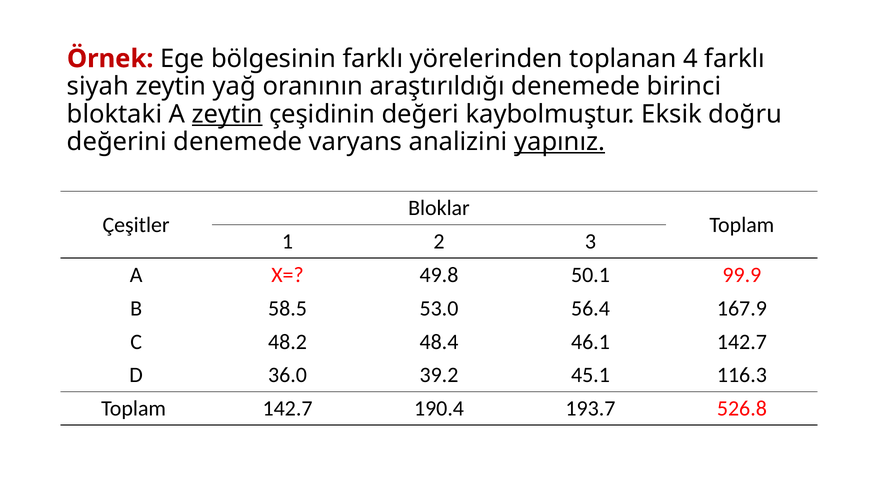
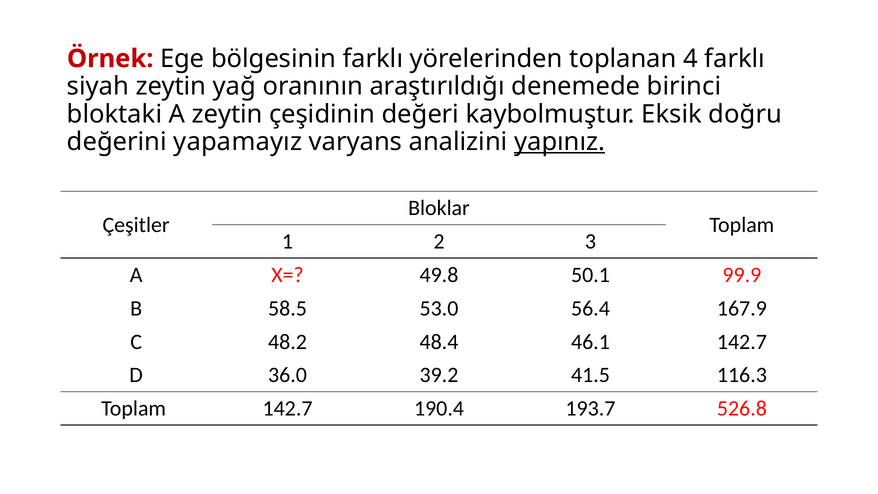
zeytin underline: present -> none (227, 114)
değerini denemede: denemede -> yapamayız (238, 142)
45.1: 45.1 -> 41.5 (590, 375)
